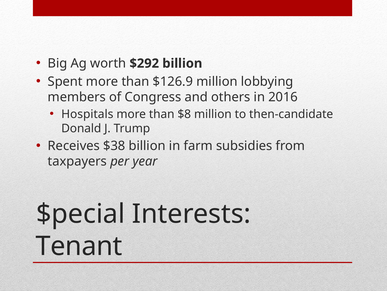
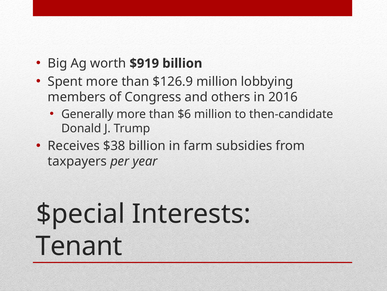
$292: $292 -> $919 (144, 63)
Hospitals: Hospitals -> Generally (87, 114)
$8: $8 -> $6 (184, 114)
